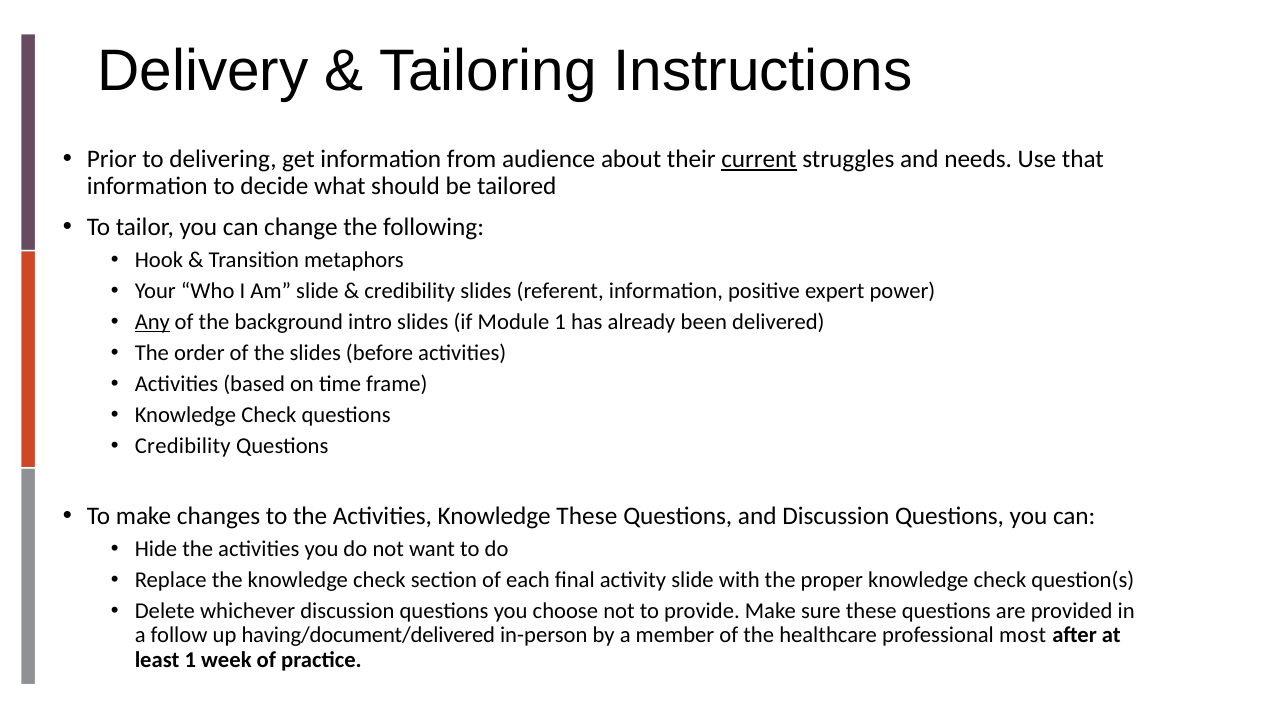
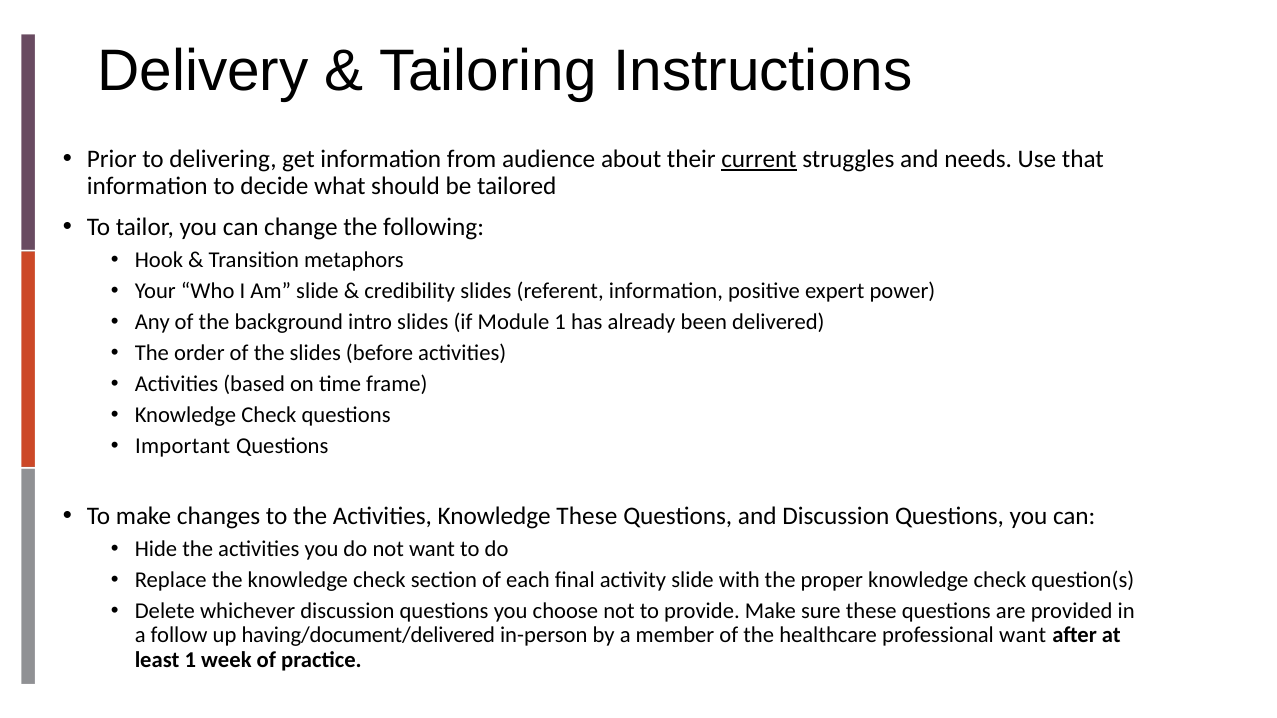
Any underline: present -> none (152, 322)
Credibility: Credibility -> Important (183, 446)
professional most: most -> want (1023, 636)
